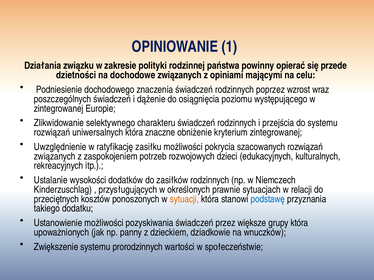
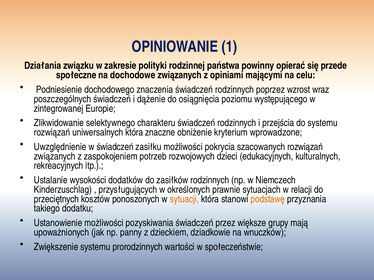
dzietności: dzietności -> społeczne (76, 75)
kryterium zintegrowanej: zintegrowanej -> wprowadzone (276, 133)
w ratyfikację: ratyfikację -> świadczeń (115, 147)
podstawę colour: blue -> orange (268, 199)
grupy która: która -> mają (299, 223)
